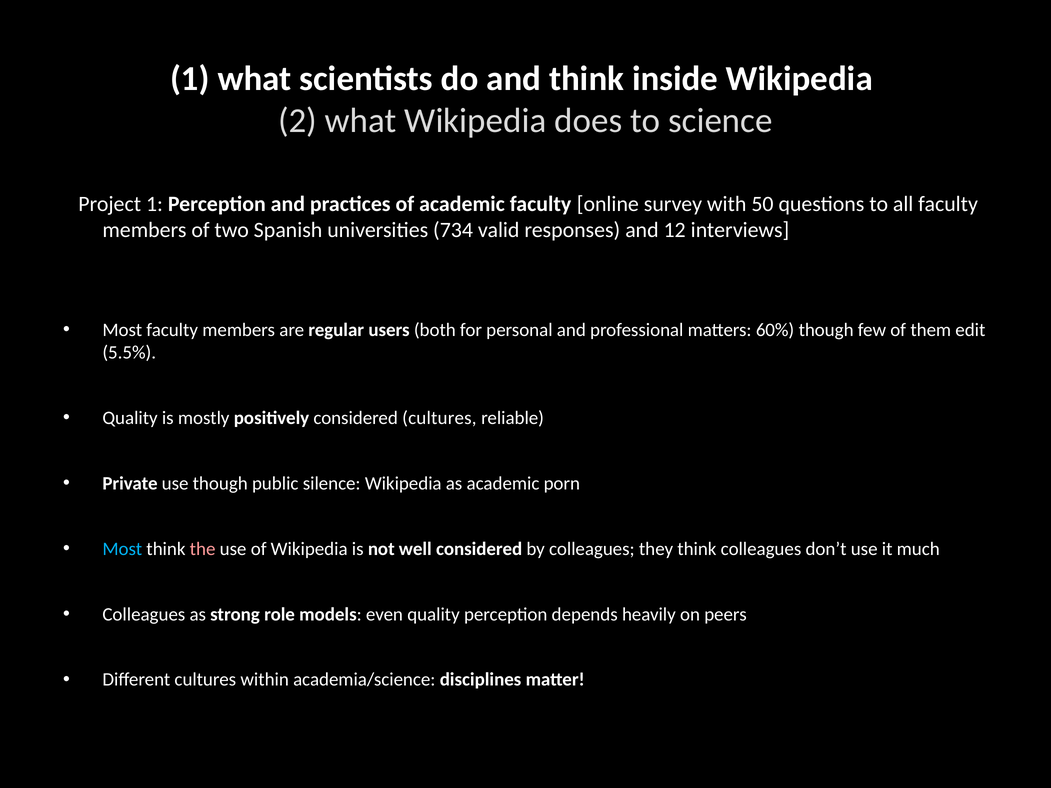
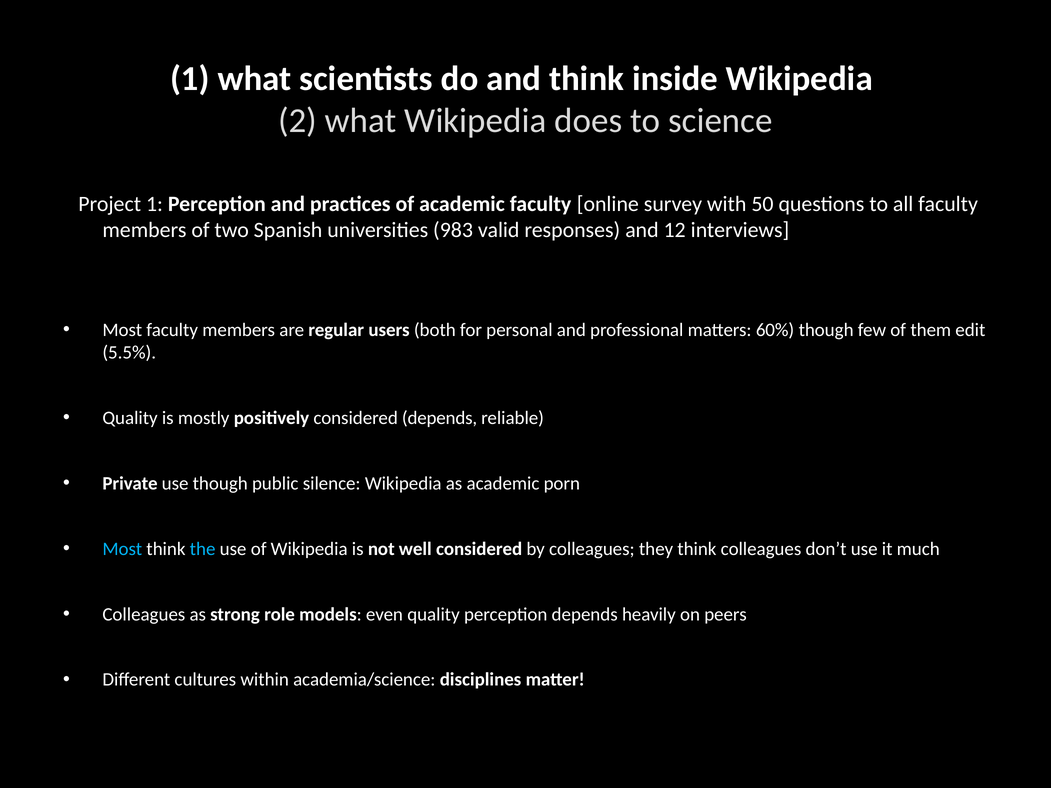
734: 734 -> 983 (453, 230)
considered cultures: cultures -> depends (440, 418)
the colour: pink -> light blue (203, 549)
